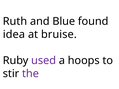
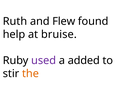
Blue: Blue -> Flew (64, 21)
idea: idea -> help (14, 34)
hoops: hoops -> added (84, 61)
the colour: purple -> orange (30, 74)
